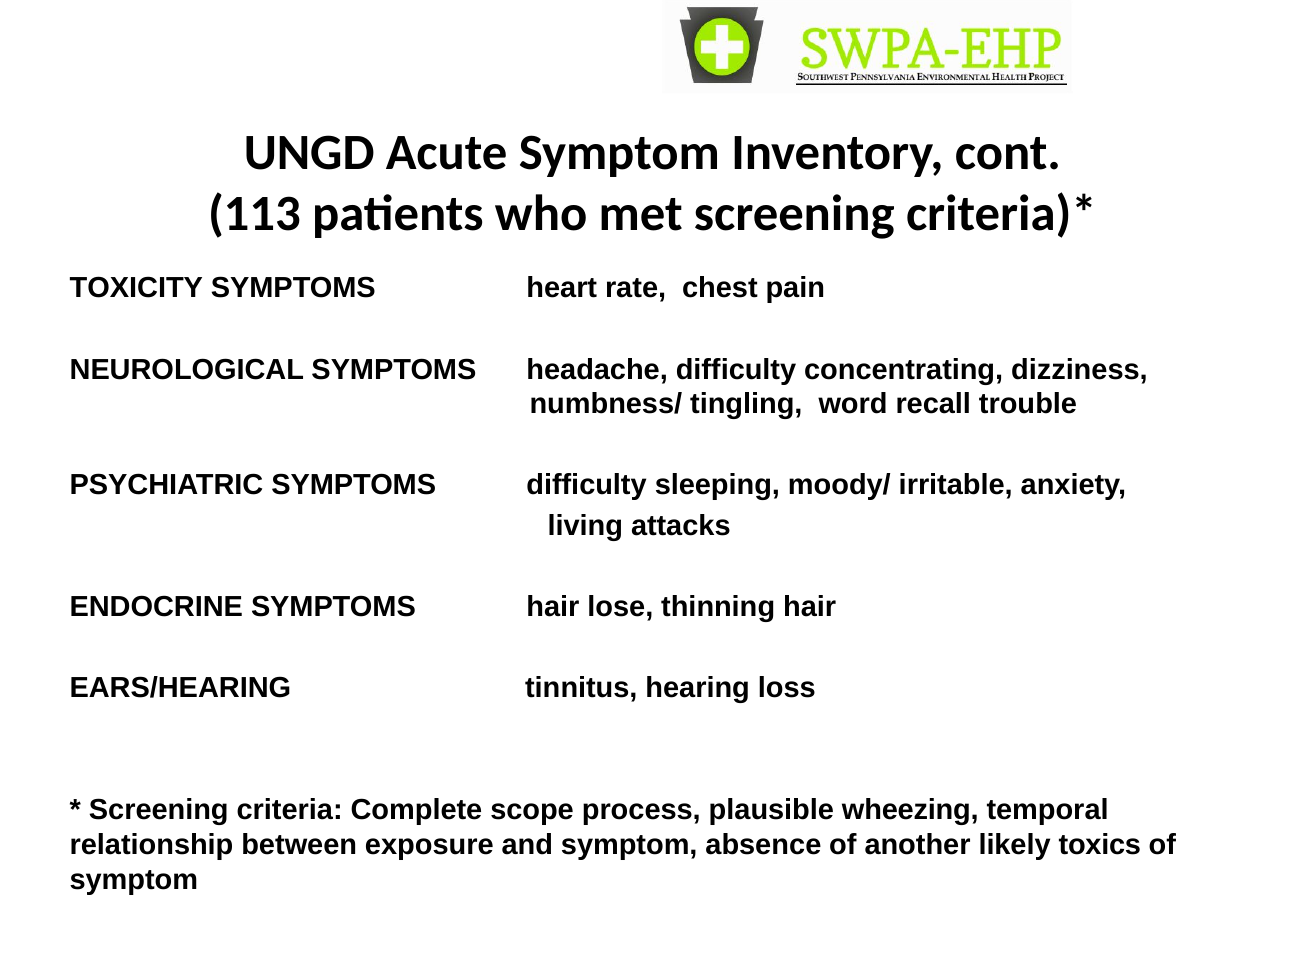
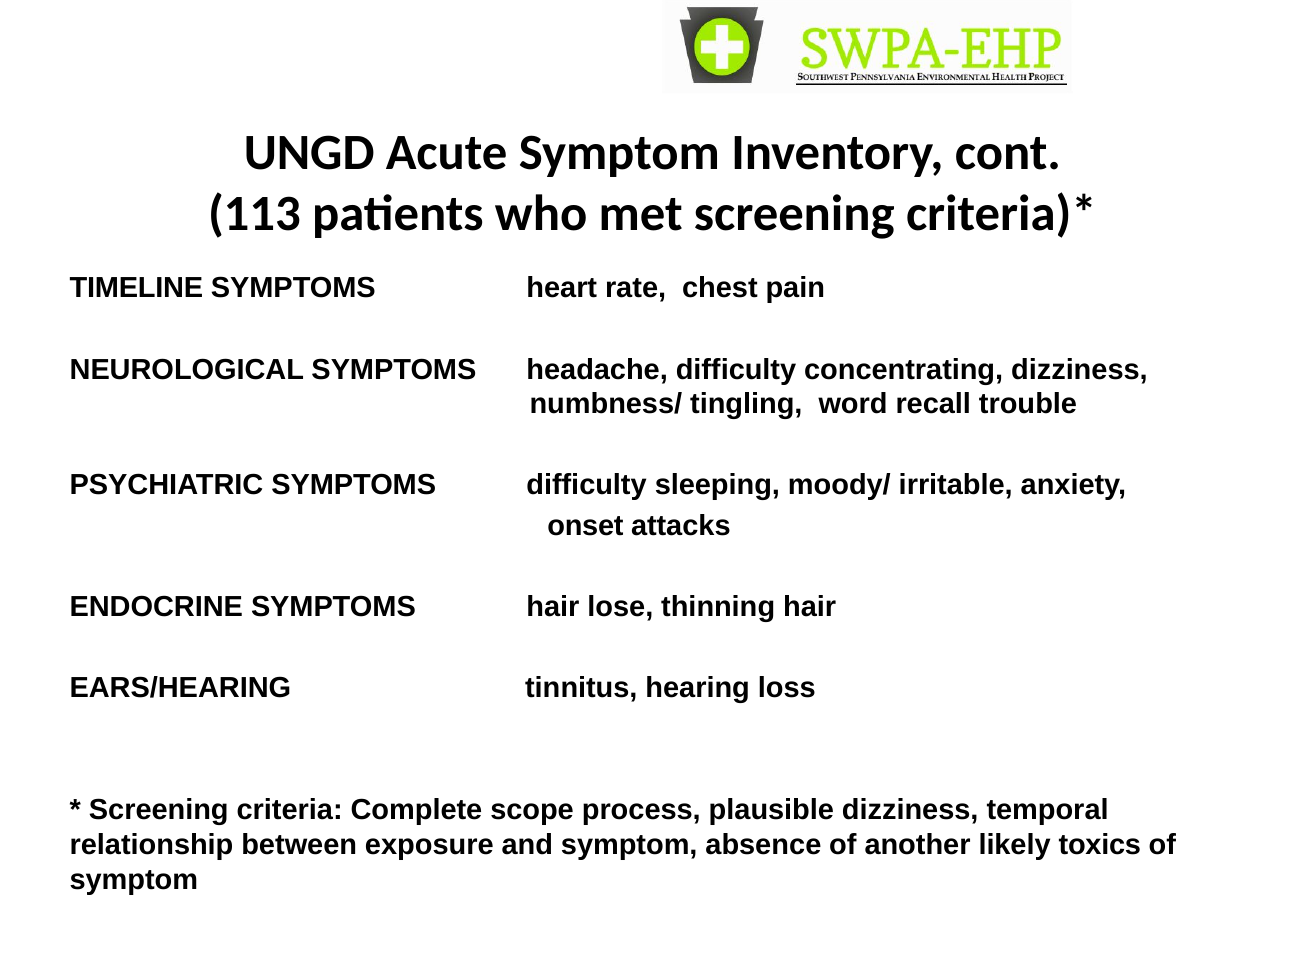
TOXICITY: TOXICITY -> TIMELINE (136, 288)
living: living -> onset (585, 526)
plausible wheezing: wheezing -> dizziness (910, 810)
